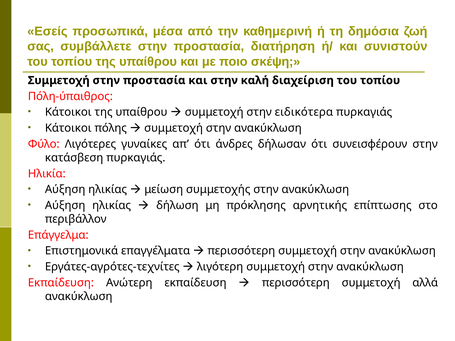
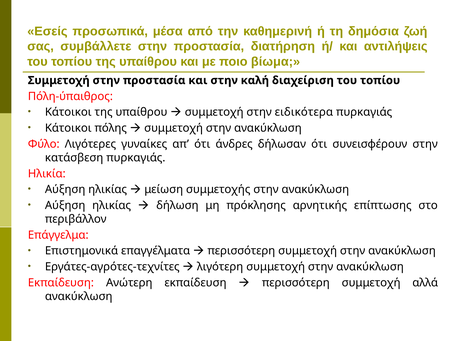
συνιστούν: συνιστούν -> αντιλήψεις (396, 46)
σκέψη: σκέψη -> βίωμα (276, 62)
